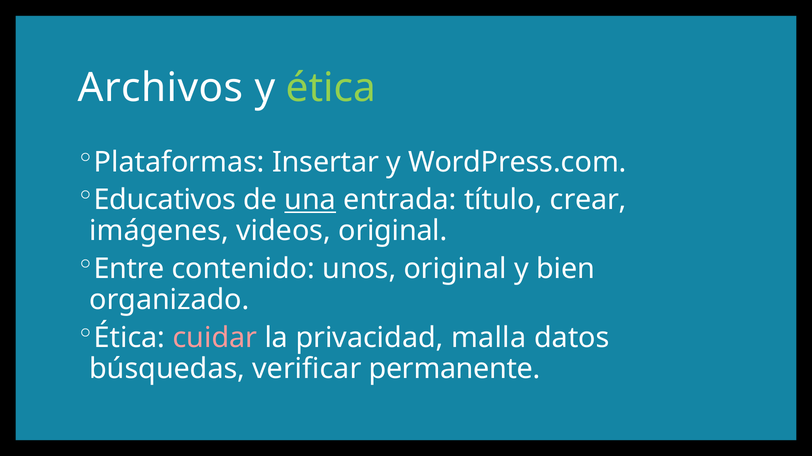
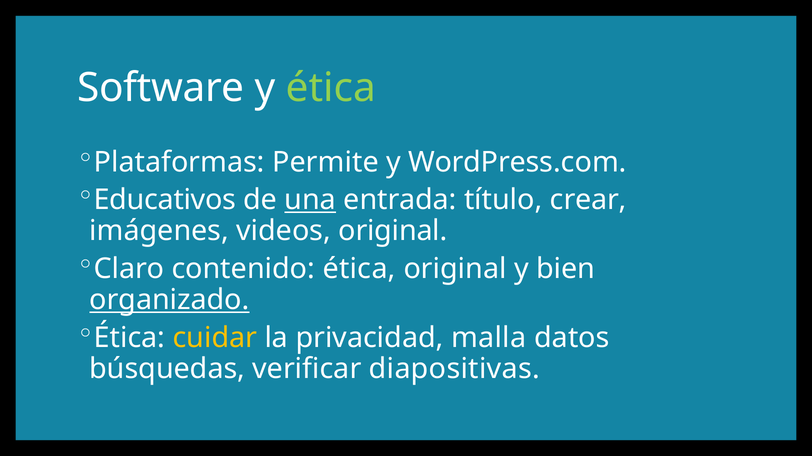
Archivos: Archivos -> Software (161, 88)
Insertar: Insertar -> Permite (325, 162)
Entre: Entre -> Claro (129, 269)
contenido unos: unos -> ética (359, 269)
organizado underline: none -> present (169, 300)
cuidar colour: pink -> yellow (215, 338)
permanente: permanente -> diapositivas (454, 369)
